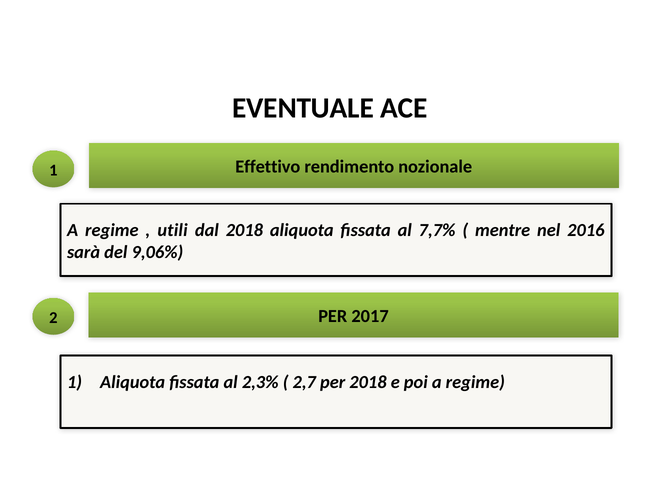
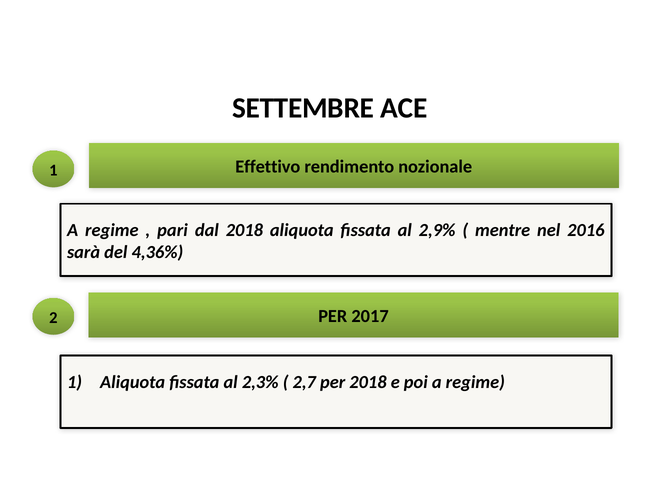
EVENTUALE: EVENTUALE -> SETTEMBRE (303, 108)
utili: utili -> pari (173, 230)
7,7%: 7,7% -> 2,9% (437, 230)
9,06%: 9,06% -> 4,36% (157, 252)
